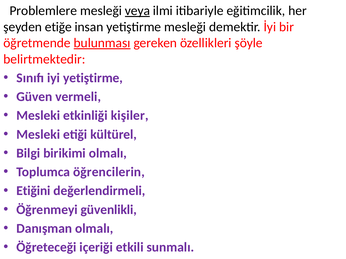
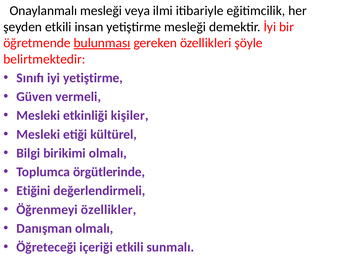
Problemlere: Problemlere -> Onaylanmalı (43, 11)
veya underline: present -> none (137, 11)
şeyden etiğe: etiğe -> etkili (58, 27)
öğrencilerin: öğrencilerin -> örgütlerinde (109, 172)
güvenlikli: güvenlikli -> özellikler (109, 210)
